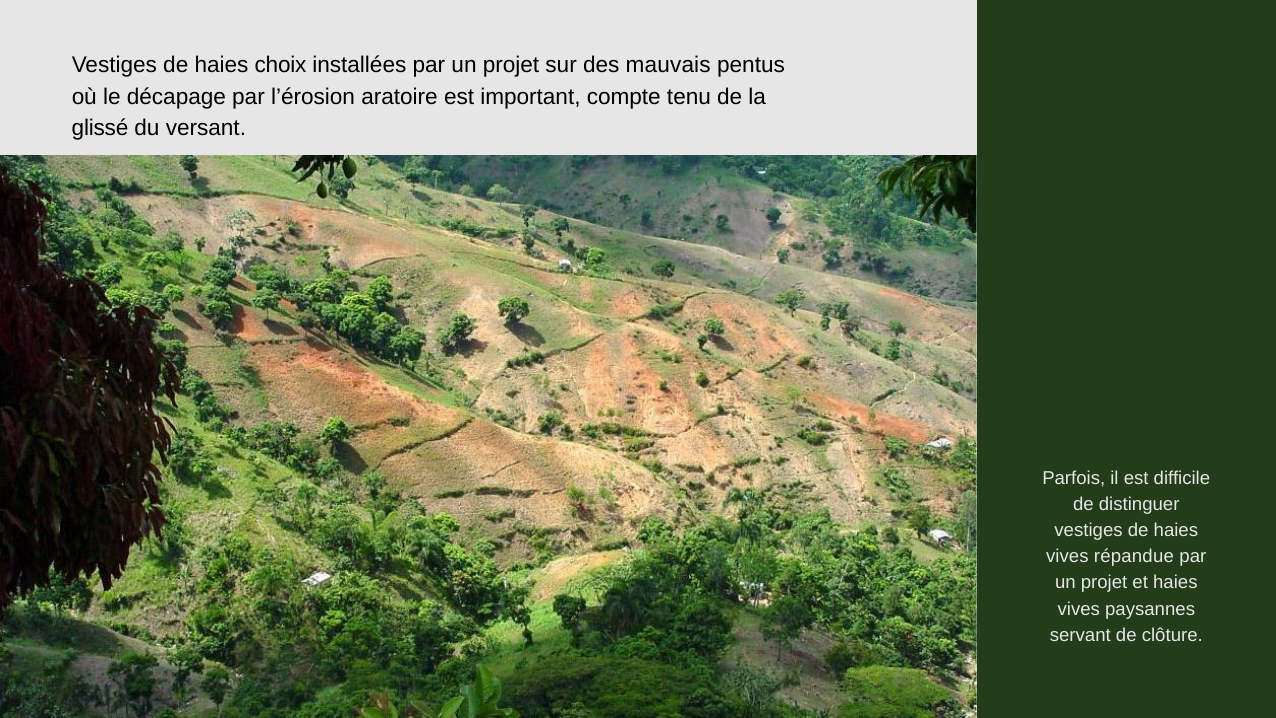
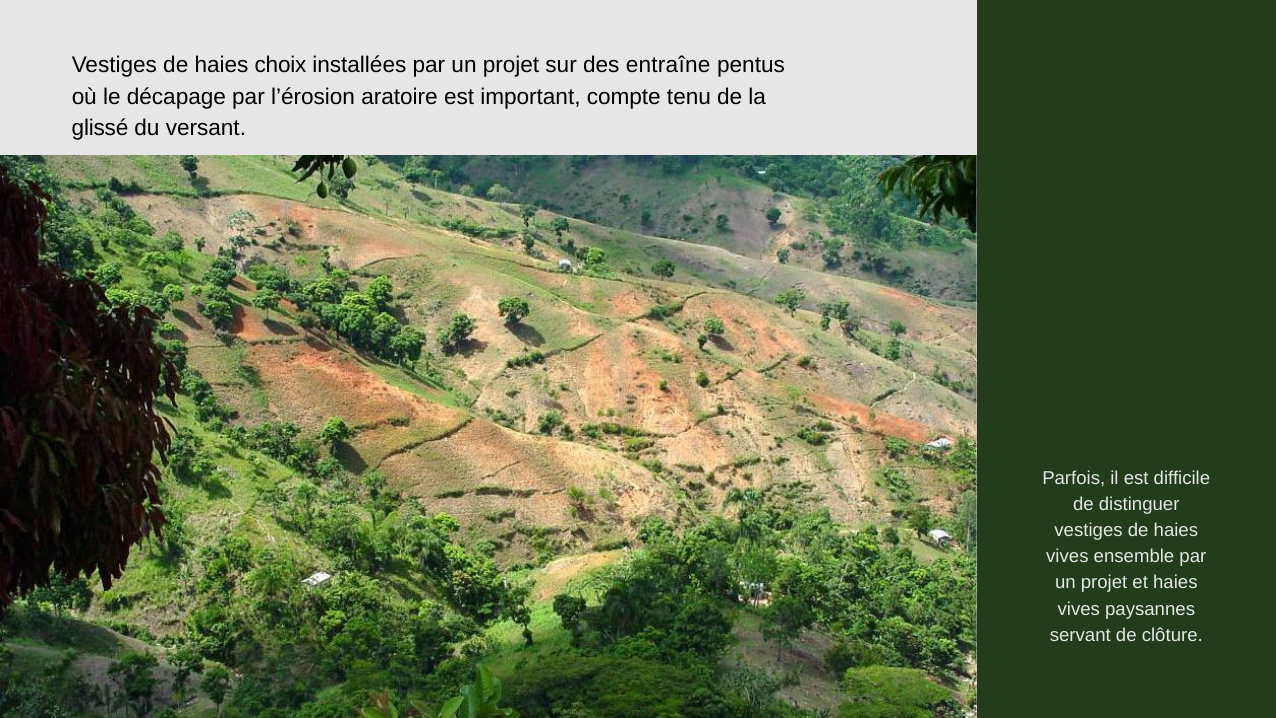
mauvais: mauvais -> entraîne (668, 65)
répandue: répandue -> ensemble (1134, 557)
